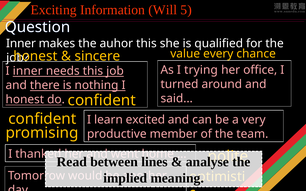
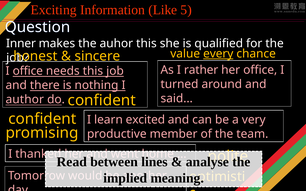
Will: Will -> Like (163, 10)
every underline: none -> present (218, 54)
trying: trying -> rather (201, 70)
I inner: inner -> office (28, 71)
honest: honest -> author (25, 100)
